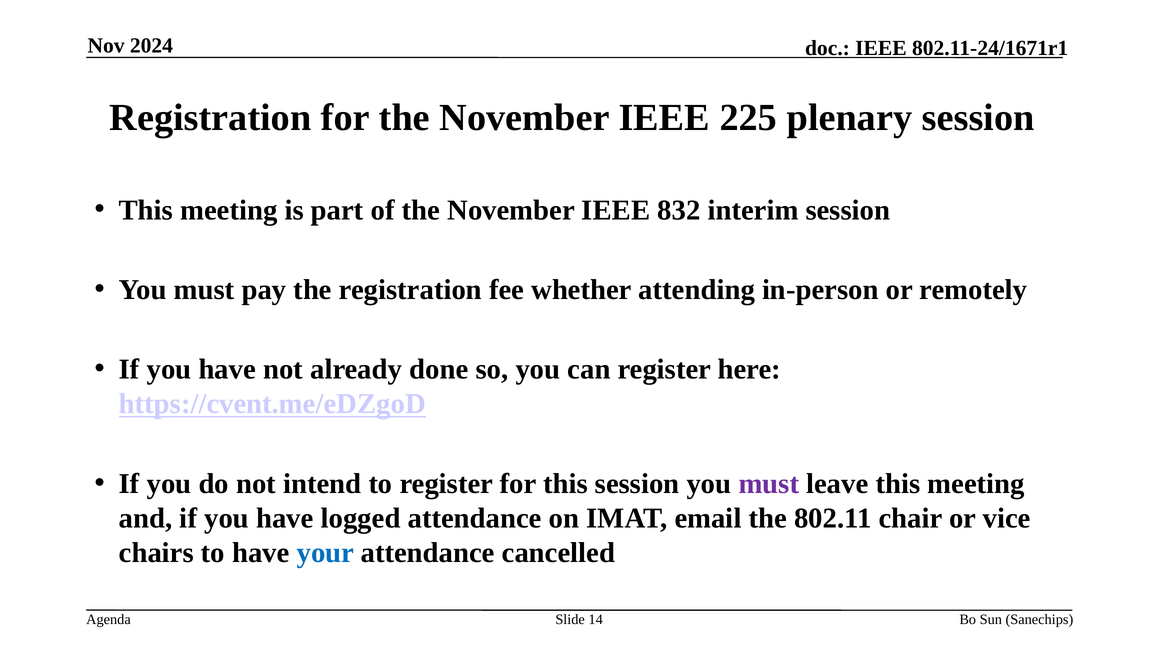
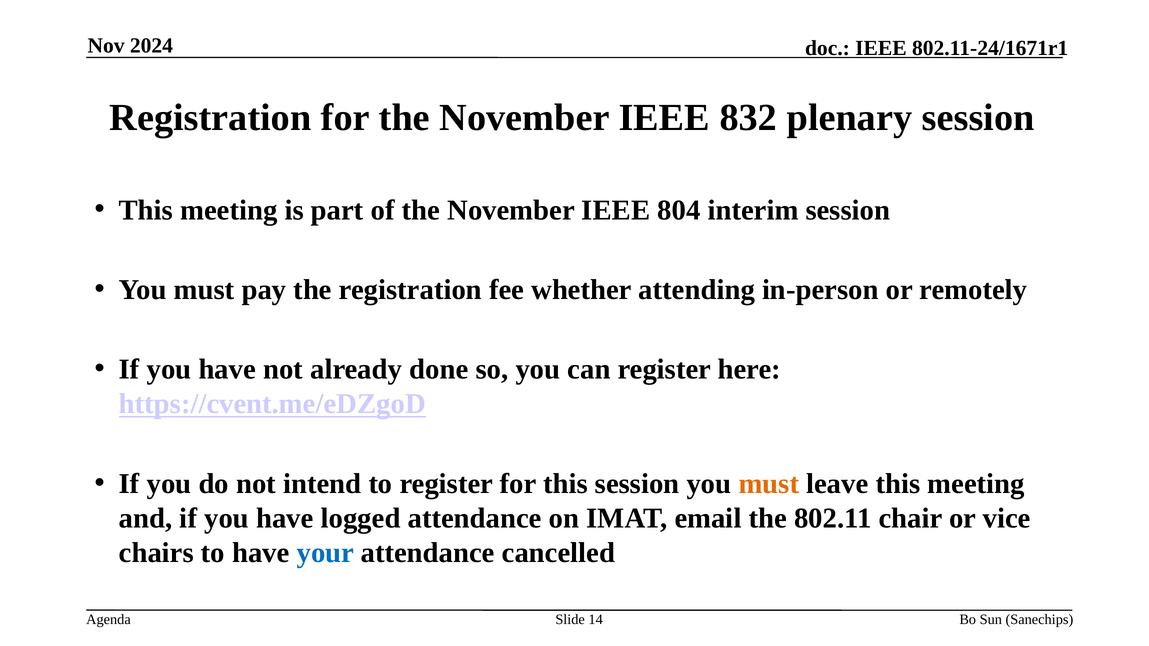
225: 225 -> 832 (748, 118)
832: 832 -> 804 (679, 210)
must colour: purple -> orange (769, 484)
